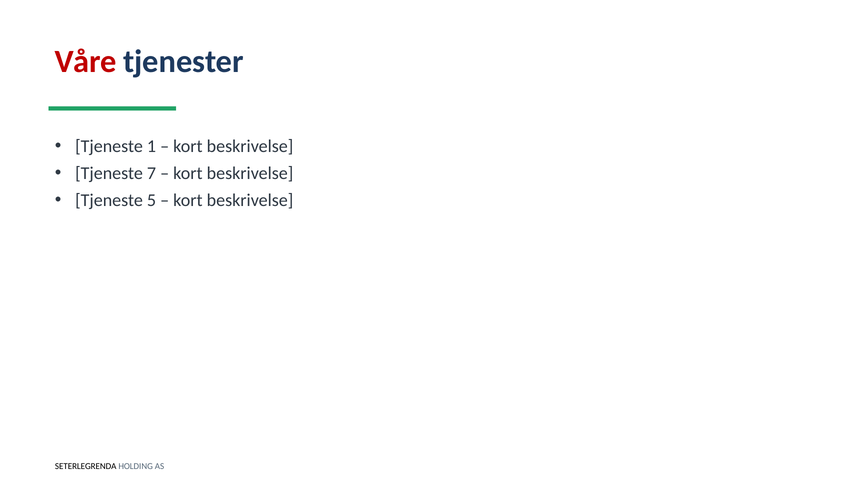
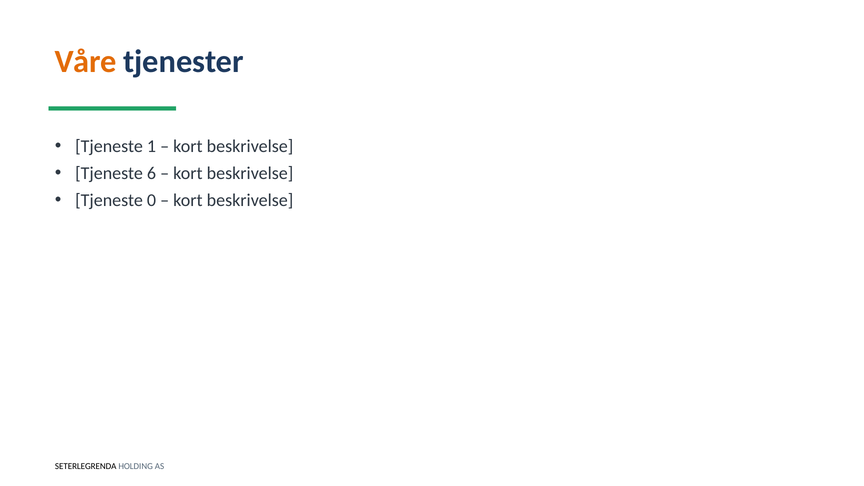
Våre colour: red -> orange (86, 62)
7: 7 -> 6 (151, 173)
5: 5 -> 0 (151, 200)
